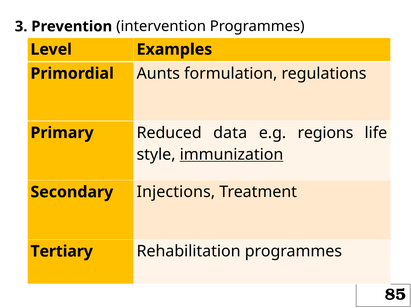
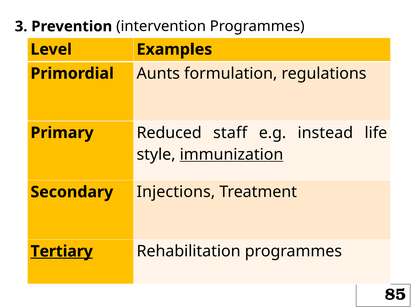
data: data -> staff (230, 133)
regions: regions -> instead (325, 133)
Tertiary underline: none -> present (62, 252)
